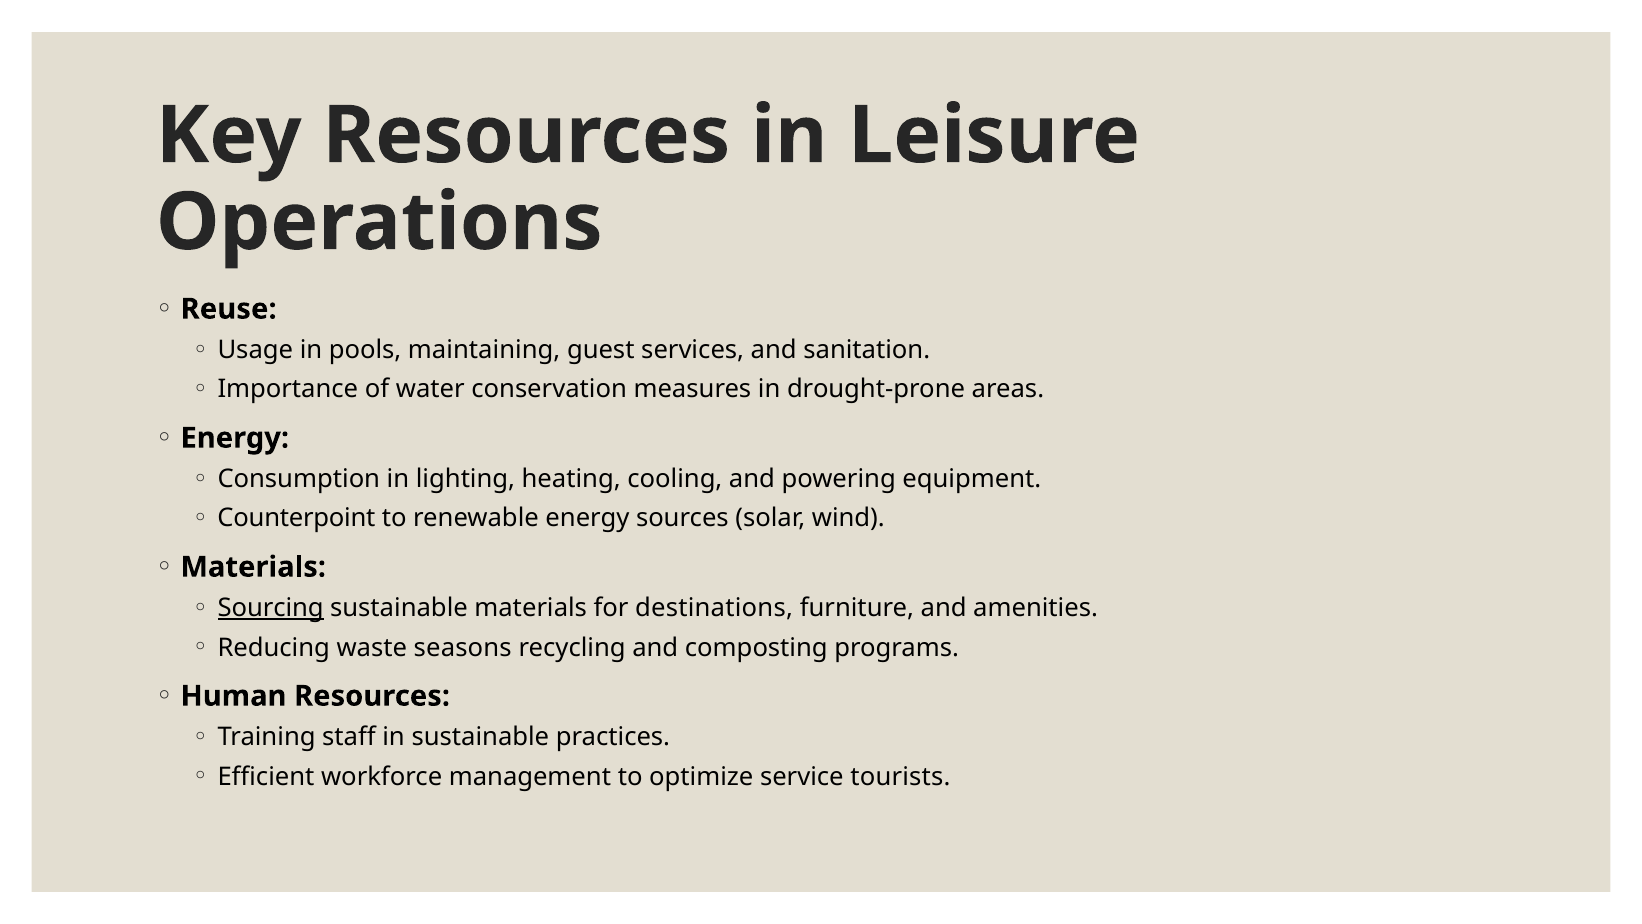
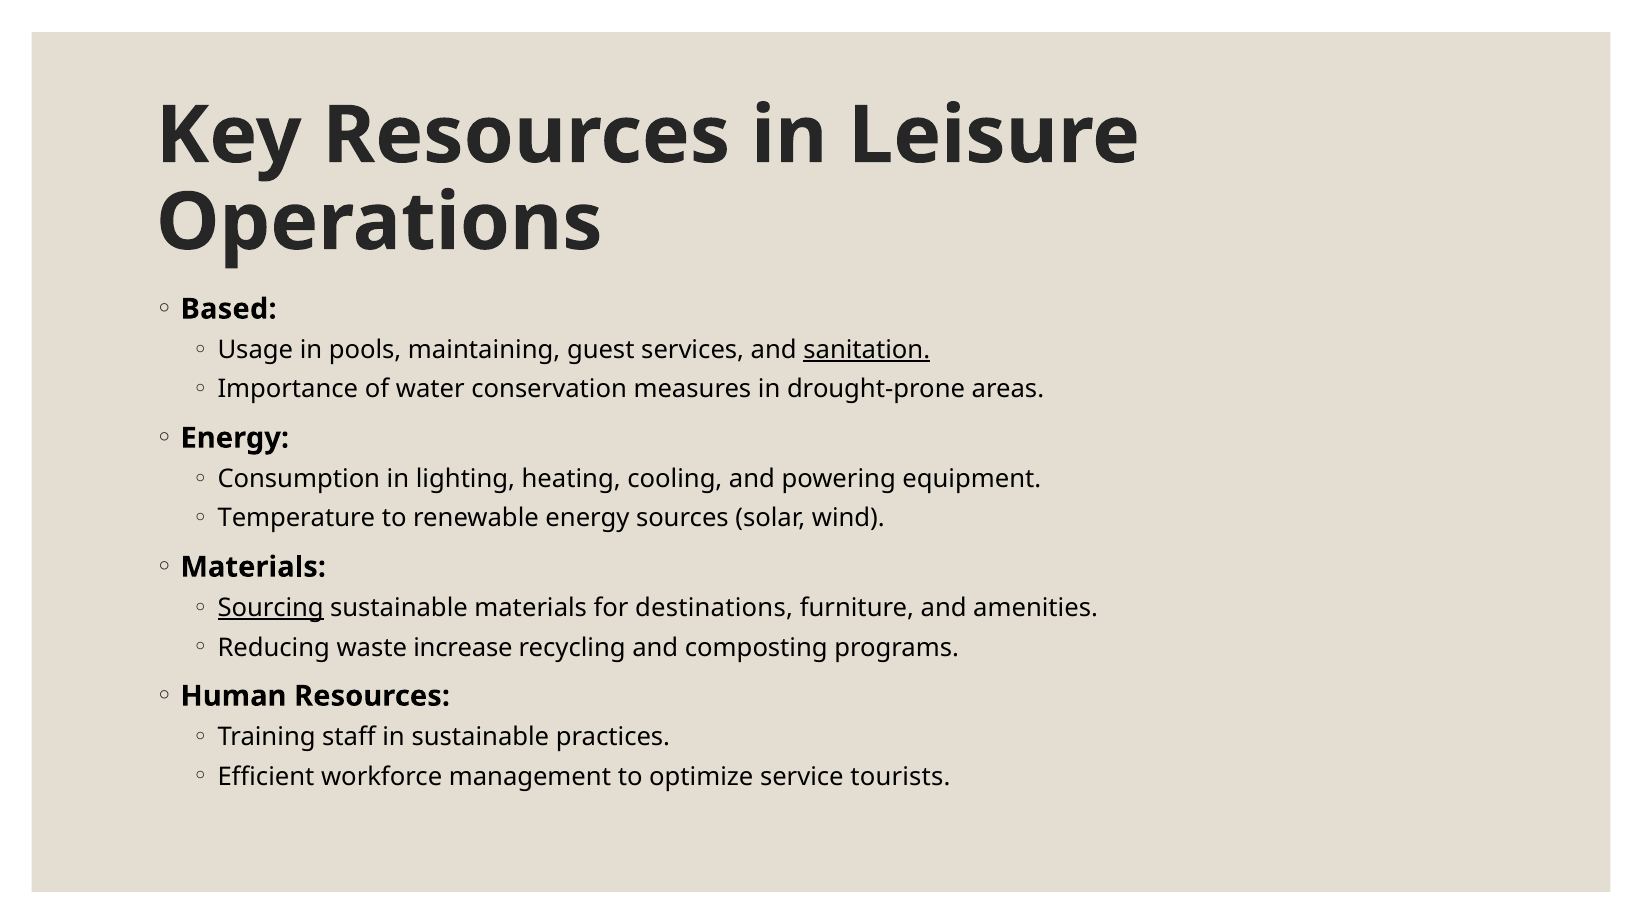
Reuse: Reuse -> Based (229, 309)
sanitation underline: none -> present (867, 350)
Counterpoint: Counterpoint -> Temperature (296, 518)
seasons: seasons -> increase (463, 647)
